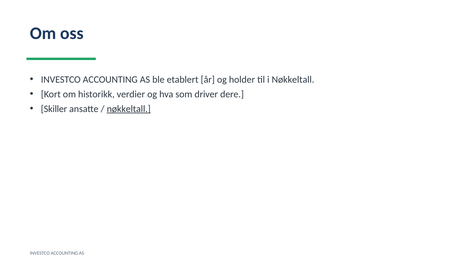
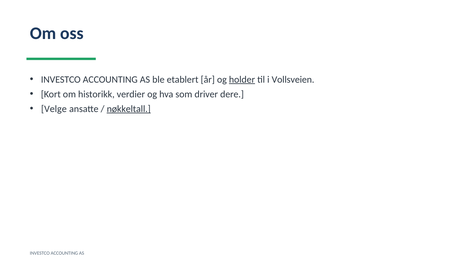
holder underline: none -> present (242, 80)
i Nøkkeltall: Nøkkeltall -> Vollsveien (293, 80)
Skiller: Skiller -> Velge (54, 109)
